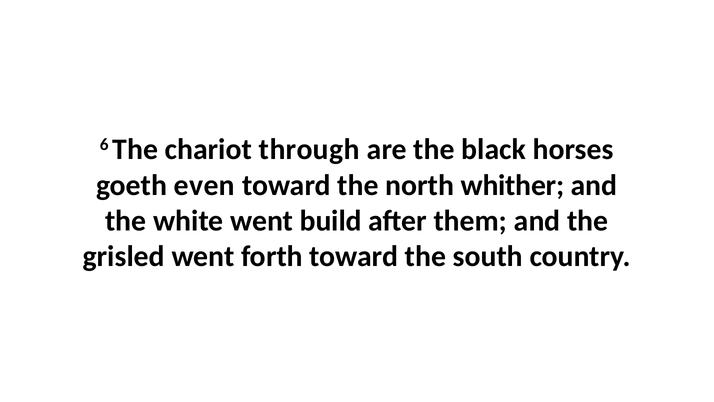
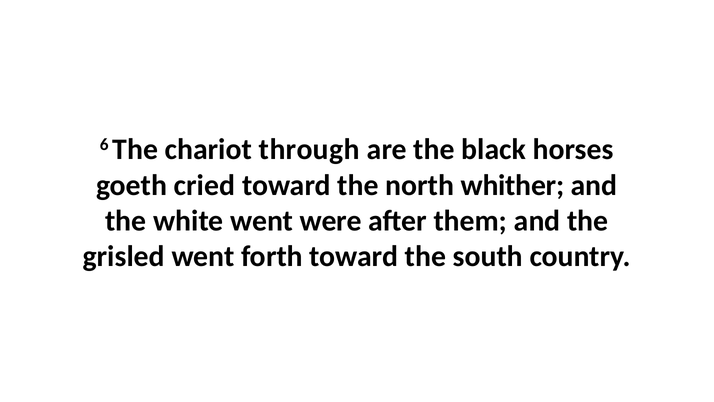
even: even -> cried (204, 185)
build: build -> were (331, 221)
